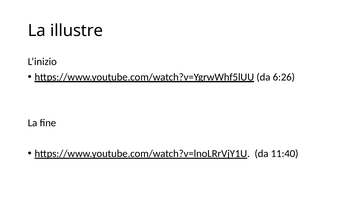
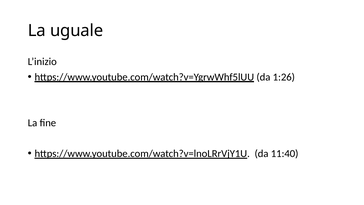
illustre: illustre -> uguale (77, 31)
6:26: 6:26 -> 1:26 (284, 77)
